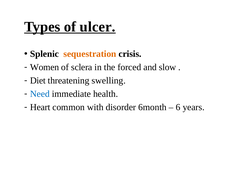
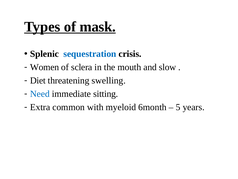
ulcer: ulcer -> mask (98, 27)
sequestration colour: orange -> blue (90, 54)
forced: forced -> mouth (129, 67)
health: health -> sitting (106, 94)
Heart: Heart -> Extra (40, 107)
disorder: disorder -> myeloid (121, 107)
6: 6 -> 5 (178, 107)
